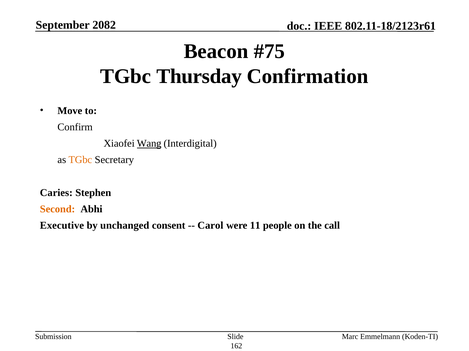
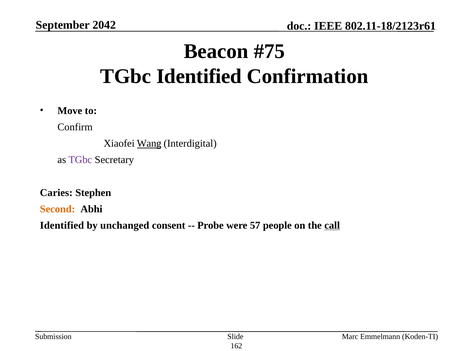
2082: 2082 -> 2042 (104, 25)
TGbc Thursday: Thursday -> Identified (199, 76)
TGbc colour: orange -> purple (80, 160)
Executive: Executive -> Identified (62, 226)
Carol: Carol -> Probe (210, 226)
11: 11 -> 57 (255, 226)
call underline: none -> present (332, 226)
